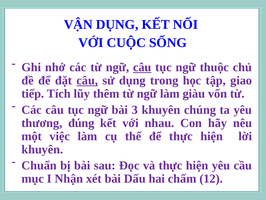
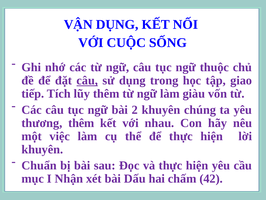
câu underline: present -> none (142, 67)
3: 3 -> 2 (135, 110)
thương đúng: đúng -> thêm (81, 123)
12: 12 -> 42 (211, 178)
